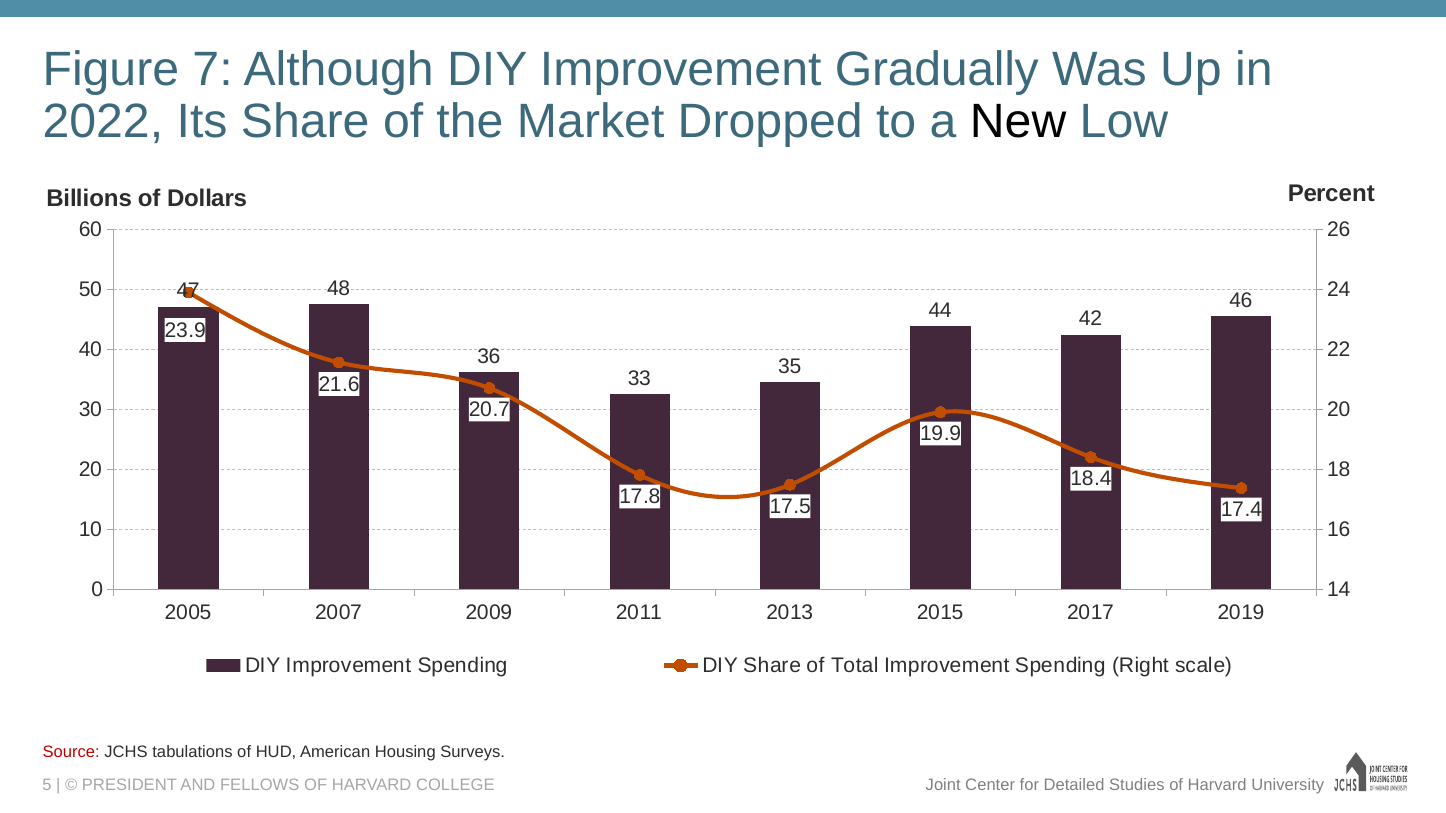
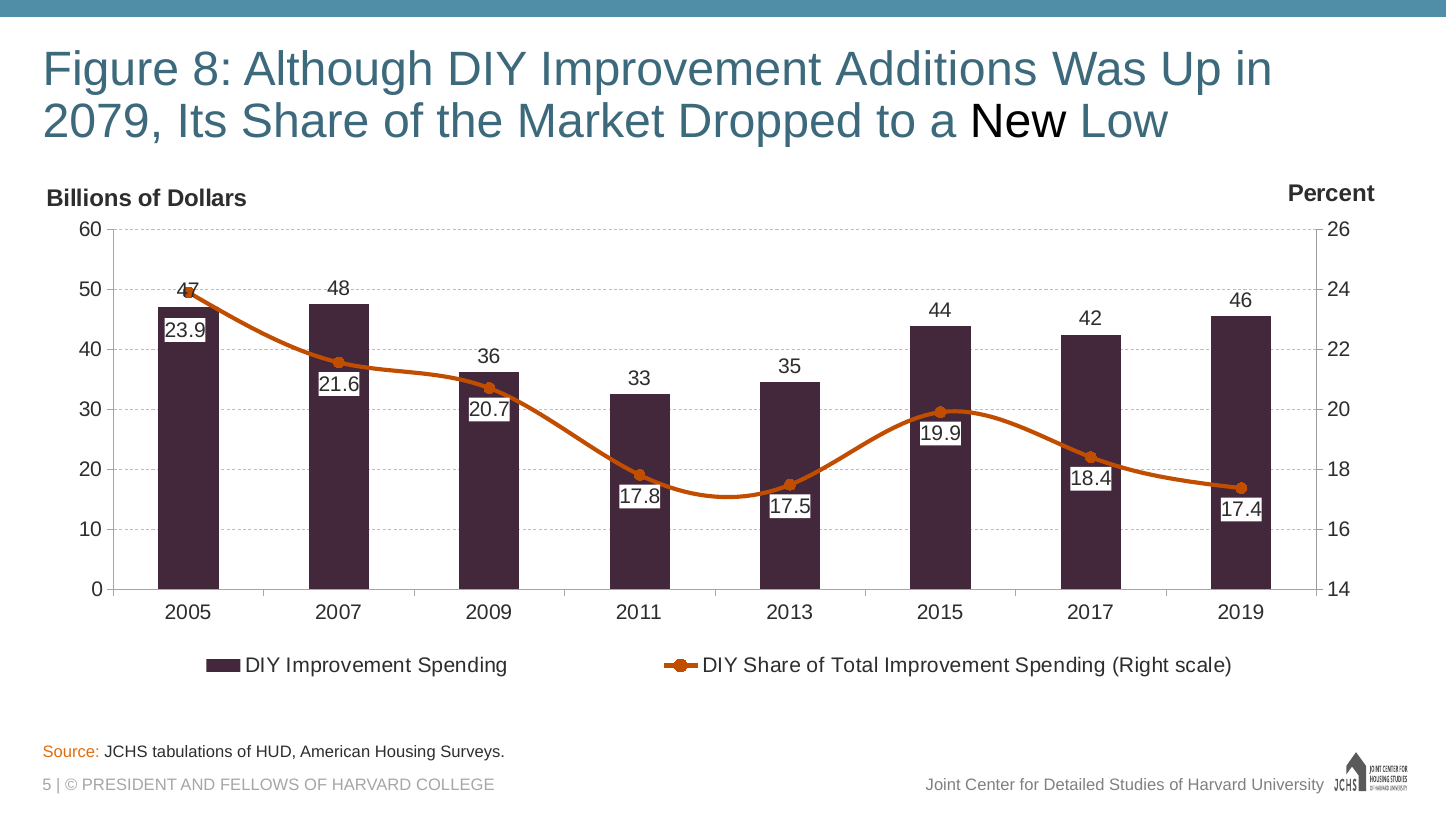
7: 7 -> 8 (213, 70)
Gradually: Gradually -> Additions (937, 70)
2022: 2022 -> 2079 (103, 122)
Source colour: red -> orange (71, 752)
